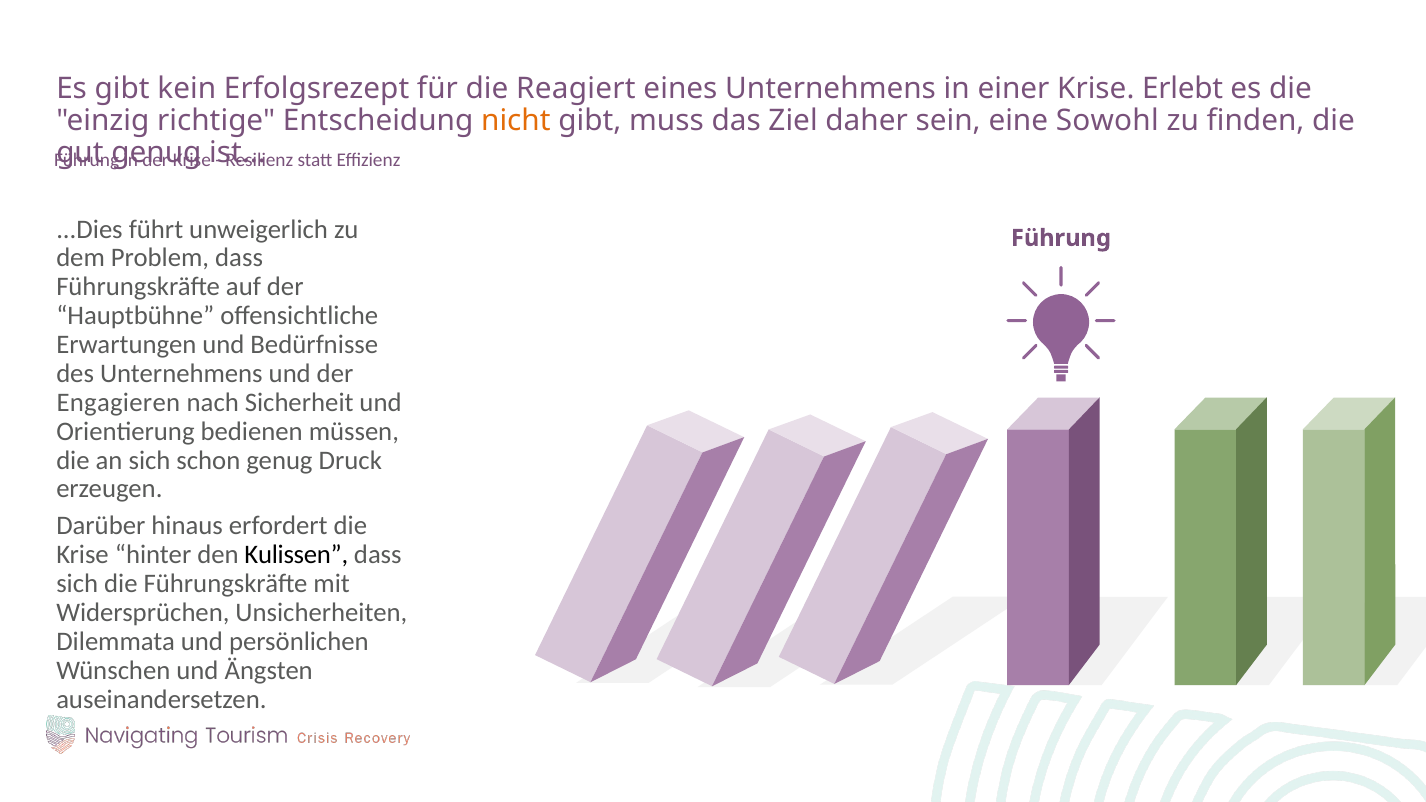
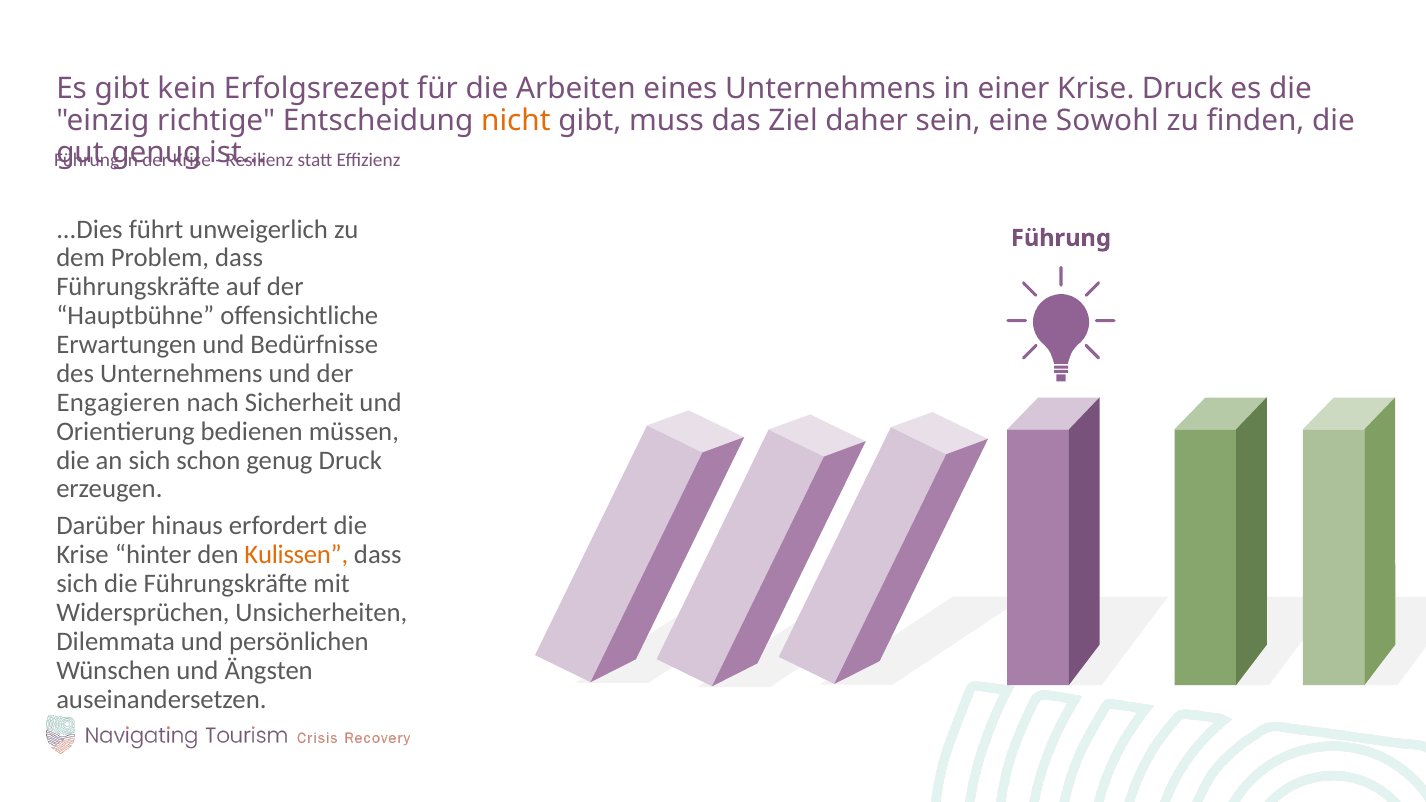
Reagiert: Reagiert -> Arbeiten (576, 89)
Krise Erlebt: Erlebt -> Druck (1183, 89)
Kulissen colour: black -> orange (296, 555)
